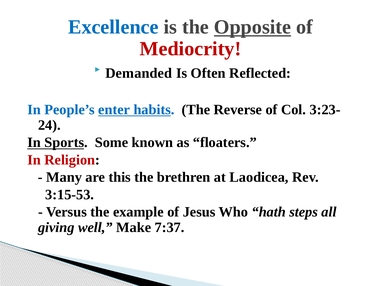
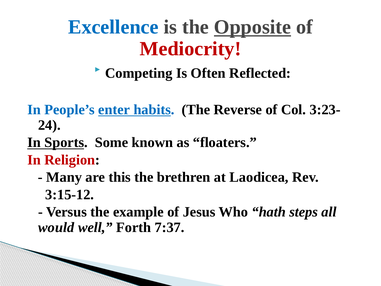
Demanded: Demanded -> Competing (139, 73)
3:15-53: 3:15-53 -> 3:15-12 (70, 194)
giving: giving -> would (56, 227)
Make: Make -> Forth (134, 227)
